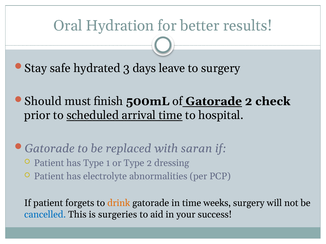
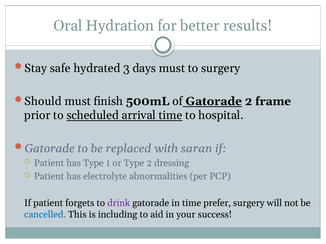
days leave: leave -> must (172, 68)
check: check -> frame (273, 101)
drink colour: orange -> purple (119, 204)
weeks: weeks -> prefer (217, 204)
surgeries: surgeries -> including (118, 215)
